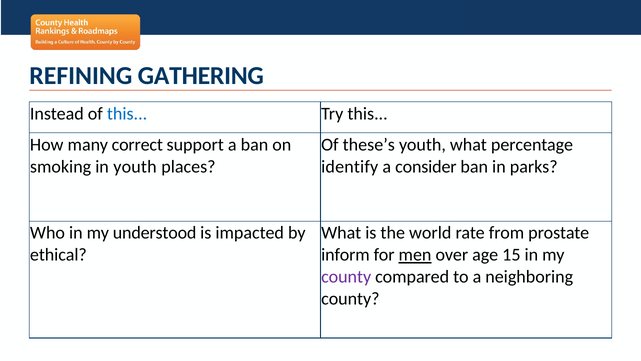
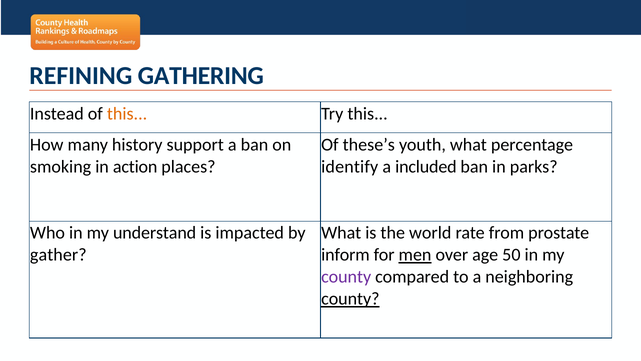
this colour: blue -> orange (127, 114)
correct: correct -> history (137, 145)
in youth: youth -> action (135, 167)
consider: consider -> included (426, 167)
understood: understood -> understand (155, 233)
ethical: ethical -> gather (58, 255)
15: 15 -> 50 (511, 255)
county underline: none -> present (350, 299)
